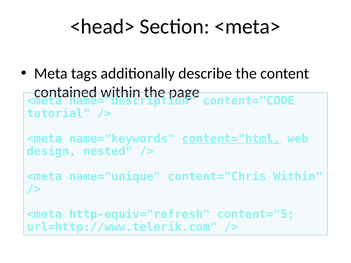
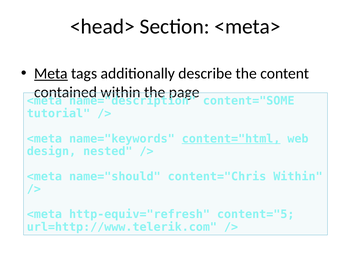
Meta underline: none -> present (51, 74)
content="CODE: content="CODE -> content="SOME (249, 101)
name="unique: name="unique -> name="should (115, 177)
